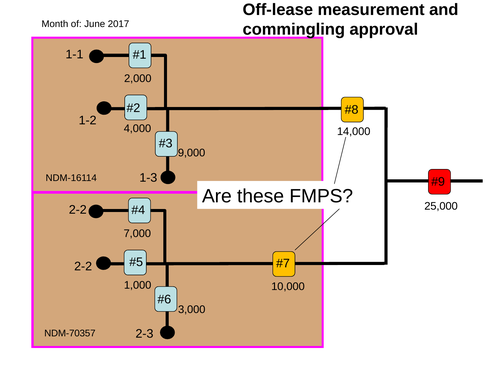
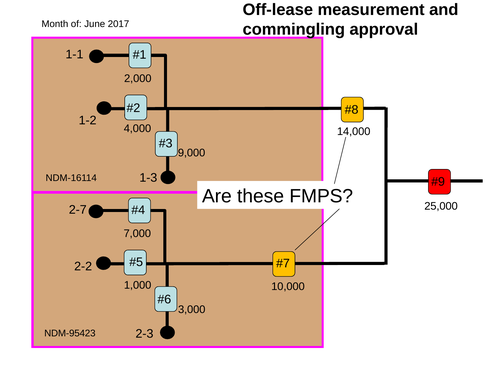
2-2: 2-2 -> 2-7 (78, 209)
NDM-70357: NDM-70357 -> NDM-95423 (70, 333)
